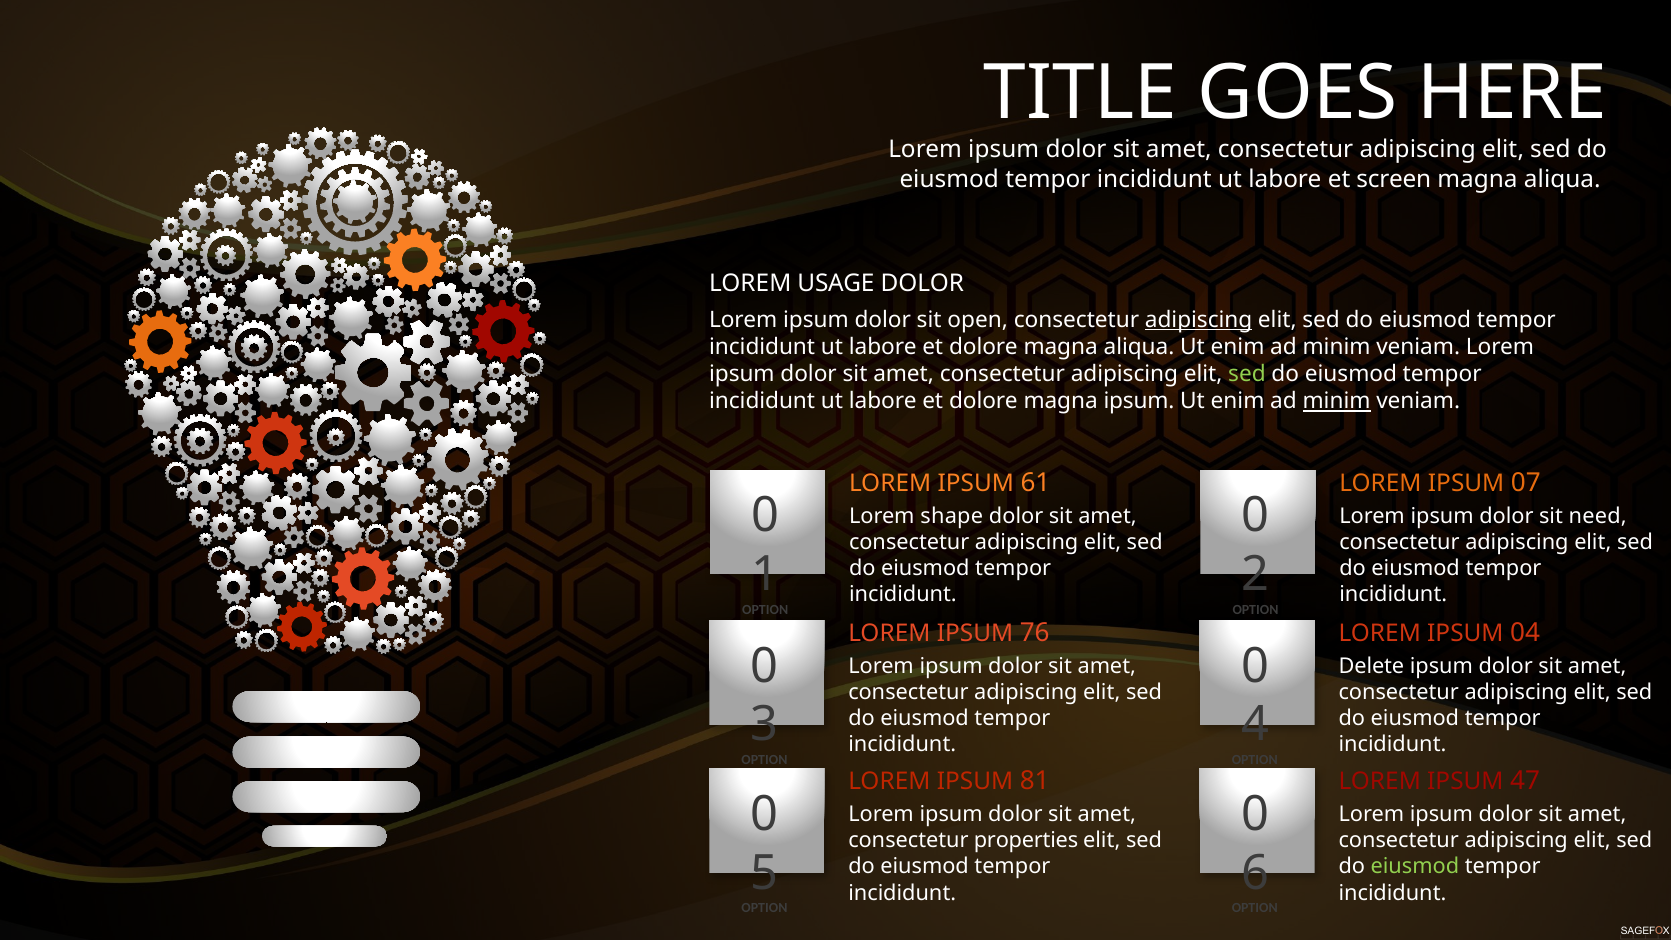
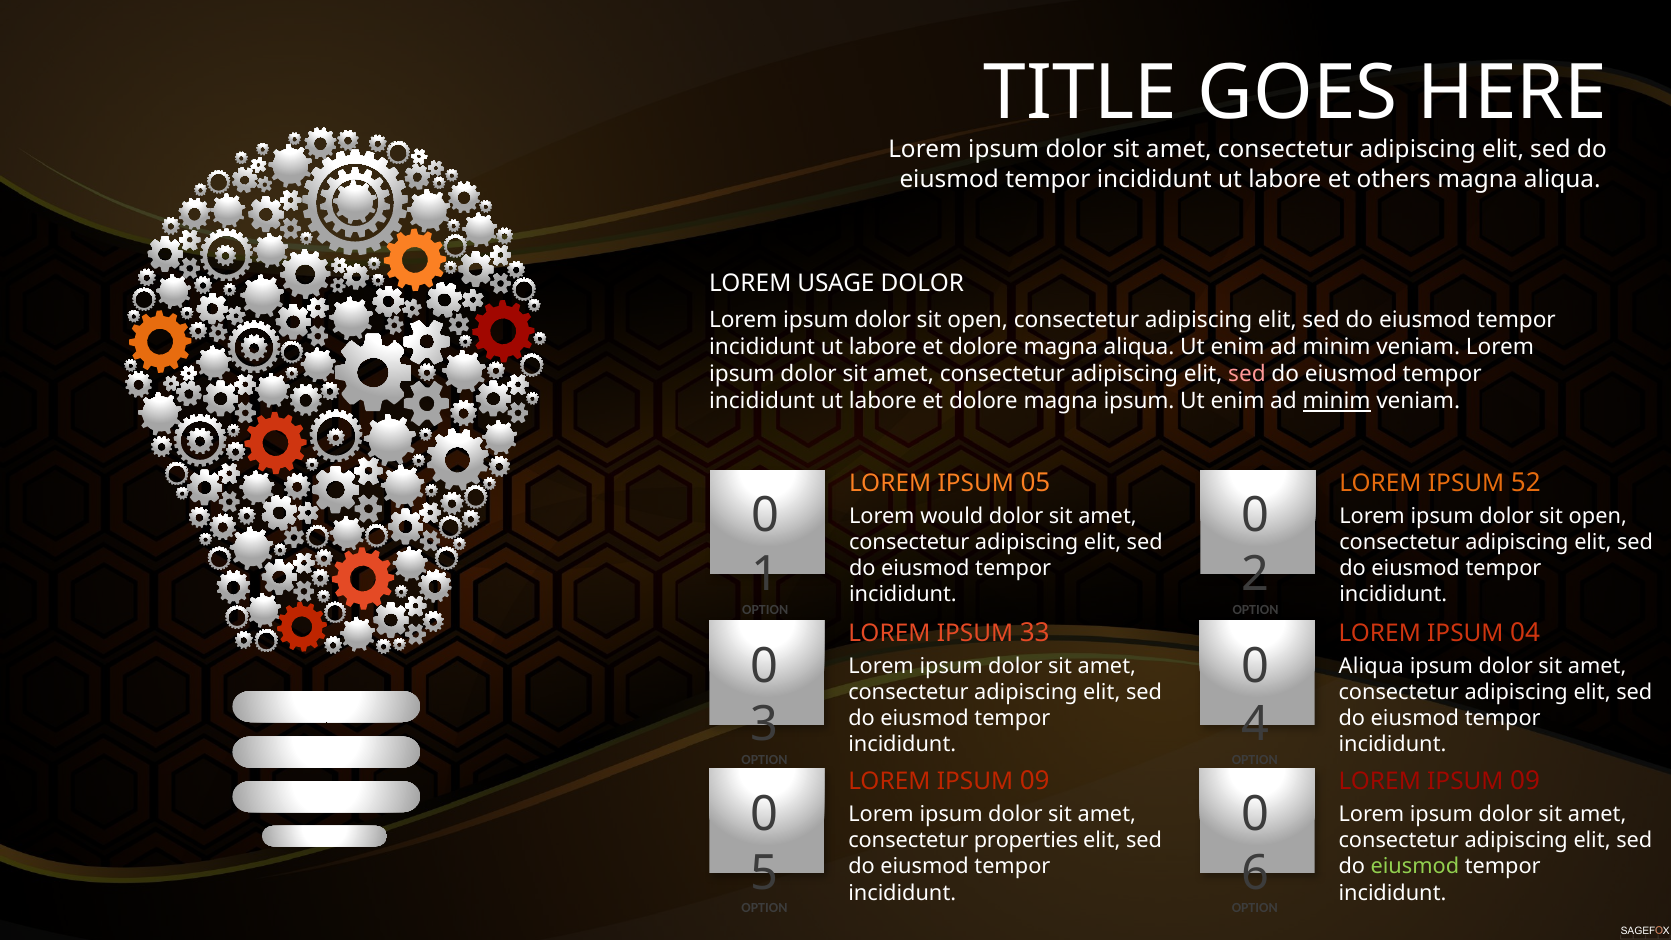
screen: screen -> others (1394, 179)
adipiscing underline: present -> none (1199, 320)
sed colour: light green -> pink (1247, 374)
61: 61 -> 05 (1036, 483)
07: 07 -> 52 (1526, 483)
shape: shape -> would (952, 516)
need: need -> open (1598, 516)
76: 76 -> 33 (1035, 633)
Delete: Delete -> Aliqua (1371, 666)
81: 81 -> 09 (1035, 781)
47: 47 -> 09 (1525, 781)
